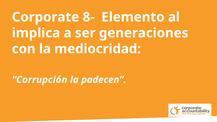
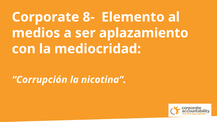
implica: implica -> medios (36, 33)
generaciones: generaciones -> aplazamiento (144, 33)
padecen: padecen -> nicotina (104, 80)
